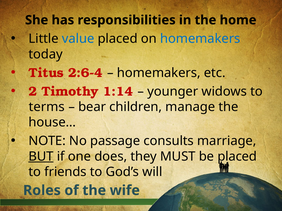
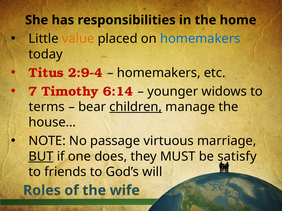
value colour: blue -> orange (78, 39)
2:6-4: 2:6-4 -> 2:9-4 (85, 73)
2: 2 -> 7 (33, 92)
1:14: 1:14 -> 6:14 (118, 92)
children underline: none -> present (136, 107)
consults: consults -> virtuous (169, 141)
be placed: placed -> satisfy (237, 157)
